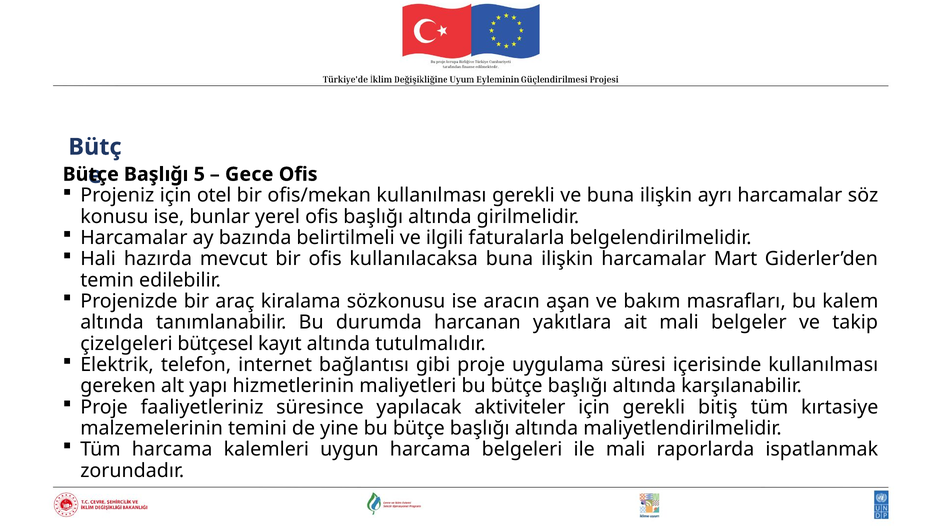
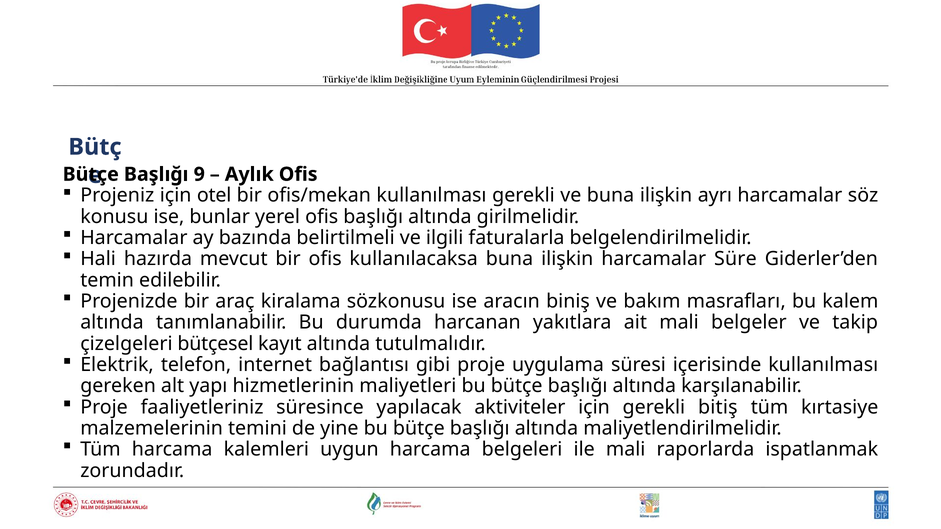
5: 5 -> 9 (199, 174)
Gece: Gece -> Aylık (249, 174)
Mart: Mart -> Süre (735, 259)
aşan: aşan -> biniş (568, 301)
